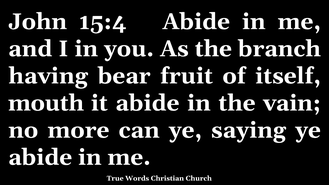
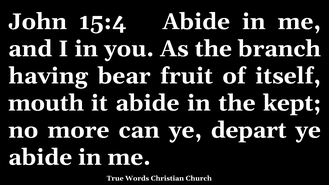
vain: vain -> kept (292, 103)
saying: saying -> depart (249, 130)
